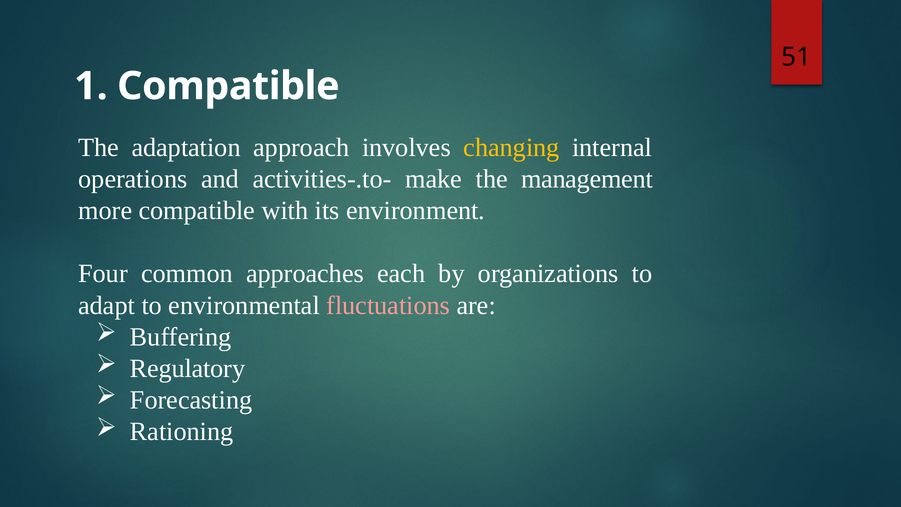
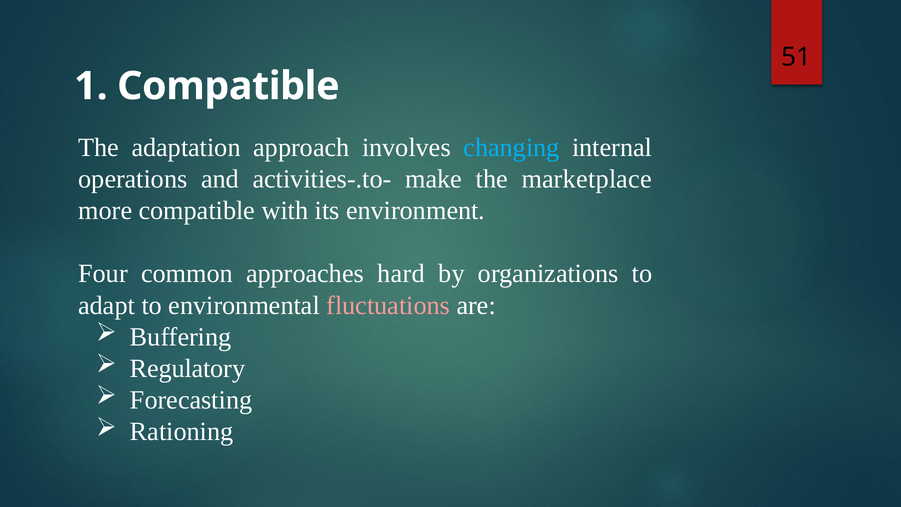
changing colour: yellow -> light blue (511, 147)
management: management -> marketplace (587, 179)
each: each -> hard (401, 274)
